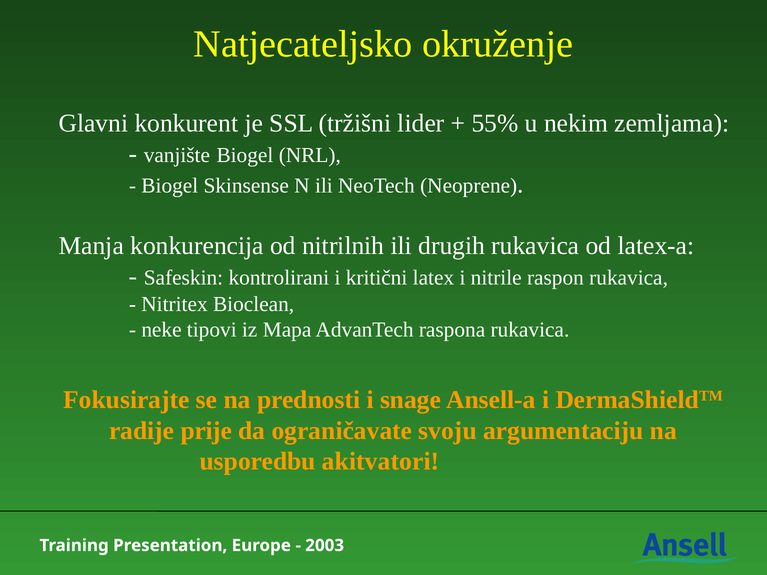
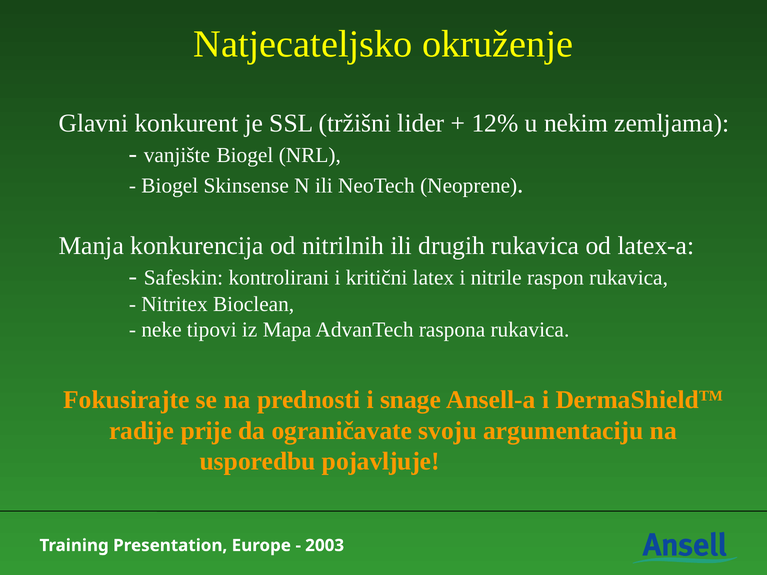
55%: 55% -> 12% (495, 123)
akitvatori: akitvatori -> pojavljuje (381, 461)
